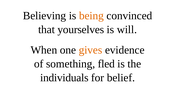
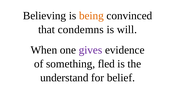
yourselves: yourselves -> condemns (81, 30)
gives colour: orange -> purple (91, 50)
individuals: individuals -> understand (64, 78)
